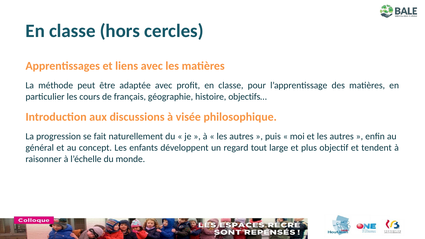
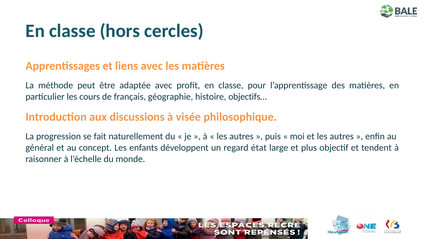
tout: tout -> état (259, 148)
